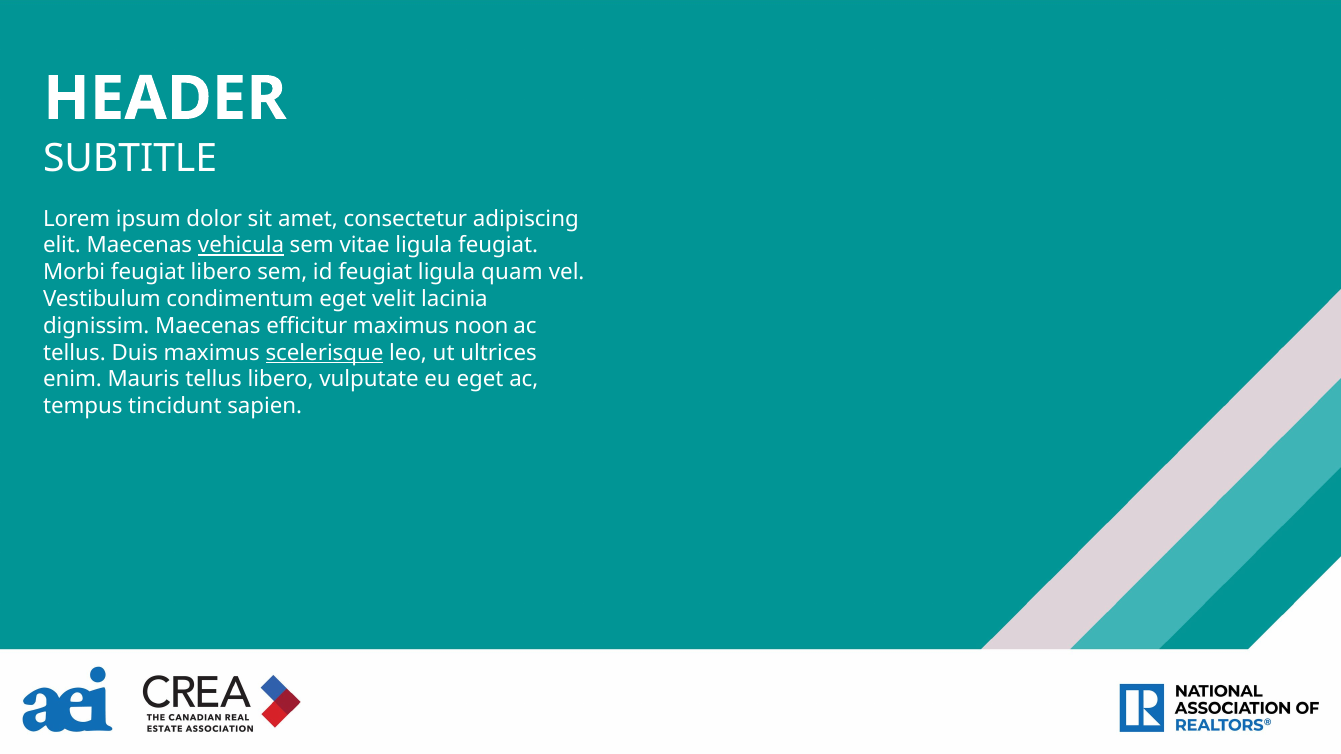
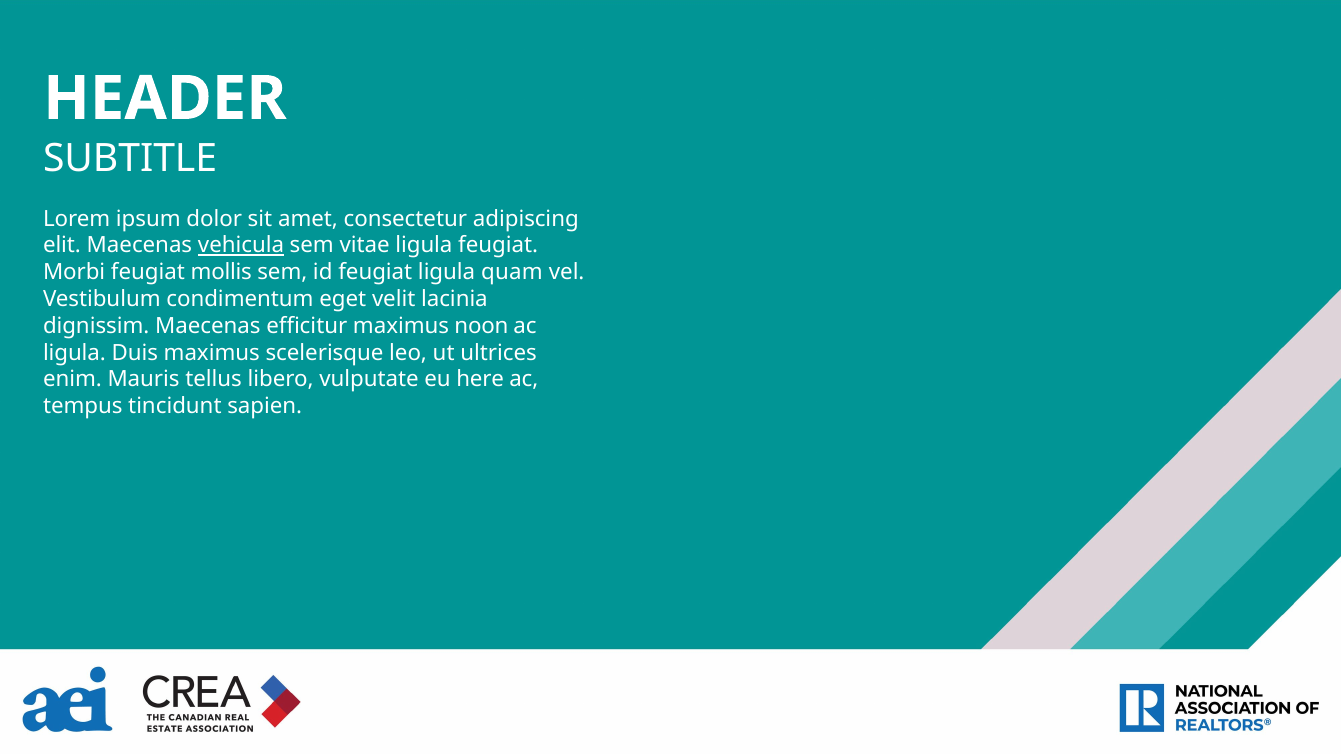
feugiat libero: libero -> mollis (221, 272)
tellus: tellus -> ligula (74, 353)
scelerisque underline: present -> none (325, 353)
eu eget: eget -> here (480, 380)
